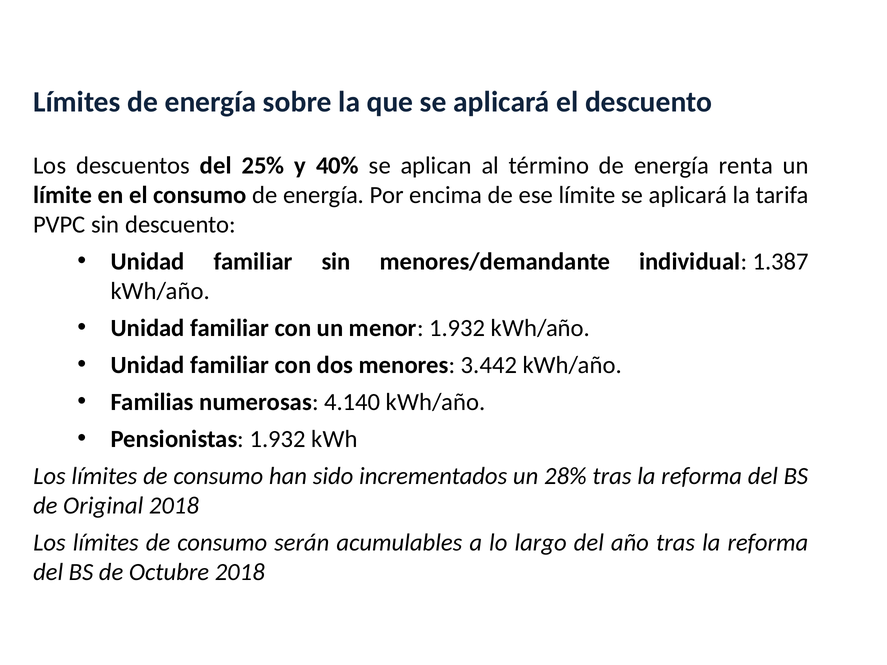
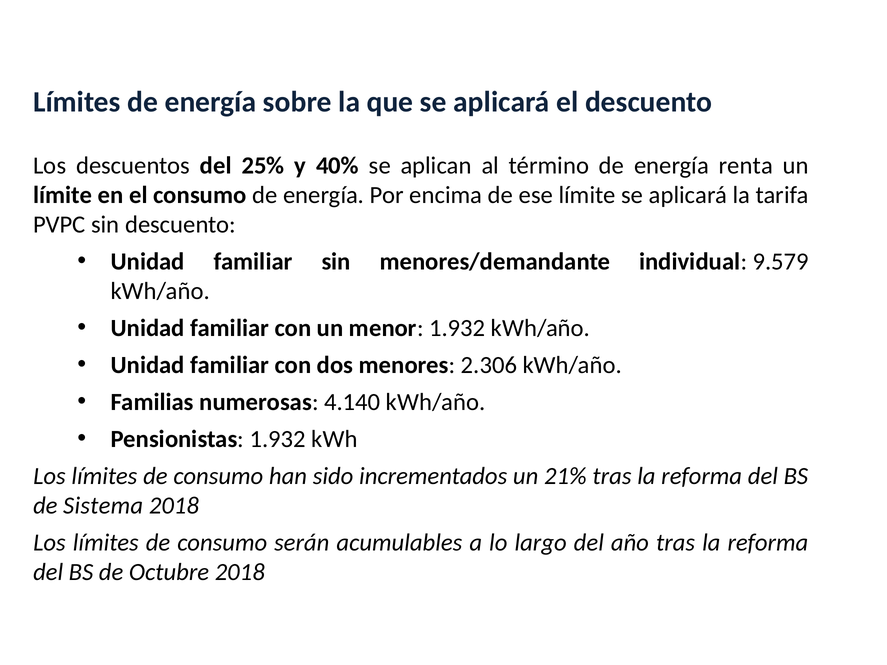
1.387: 1.387 -> 9.579 (781, 262)
3.442: 3.442 -> 2.306 (489, 365)
28%: 28% -> 21% (565, 476)
Original: Original -> Sistema (103, 506)
